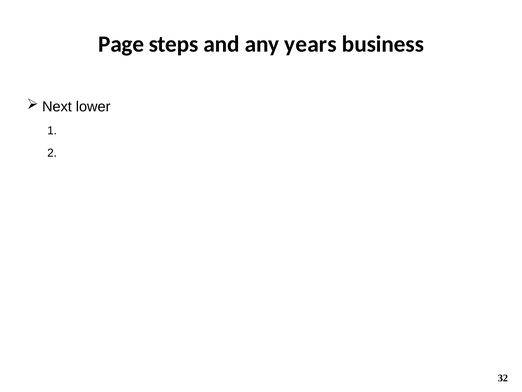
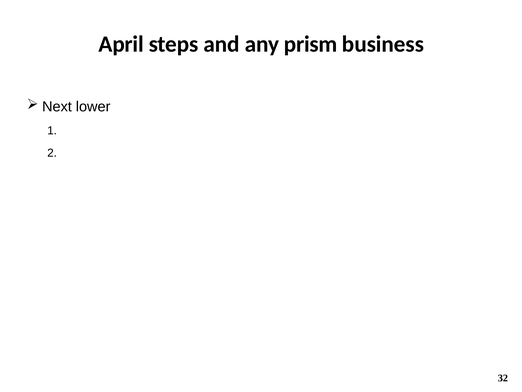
Page: Page -> April (121, 44)
years: years -> prism (311, 44)
